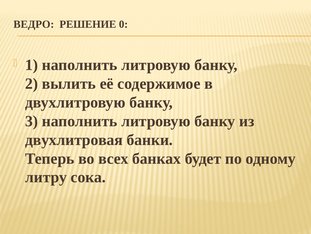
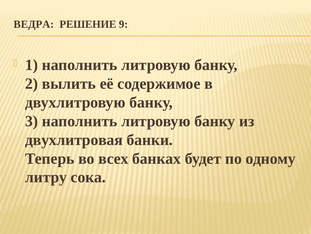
ВЕДРО: ВЕДРО -> ВЕДРА (34, 24)
0: 0 -> 9 (123, 24)
